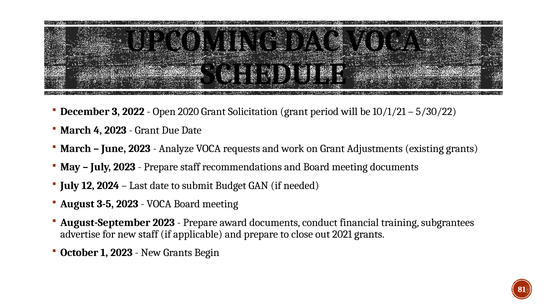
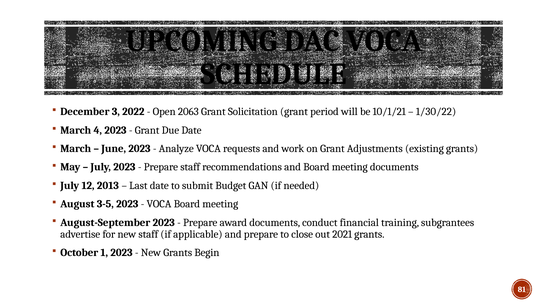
2020: 2020 -> 2063 (188, 112)
5/30/22: 5/30/22 -> 1/30/22 (436, 112)
2024: 2024 -> 2013 (108, 186)
